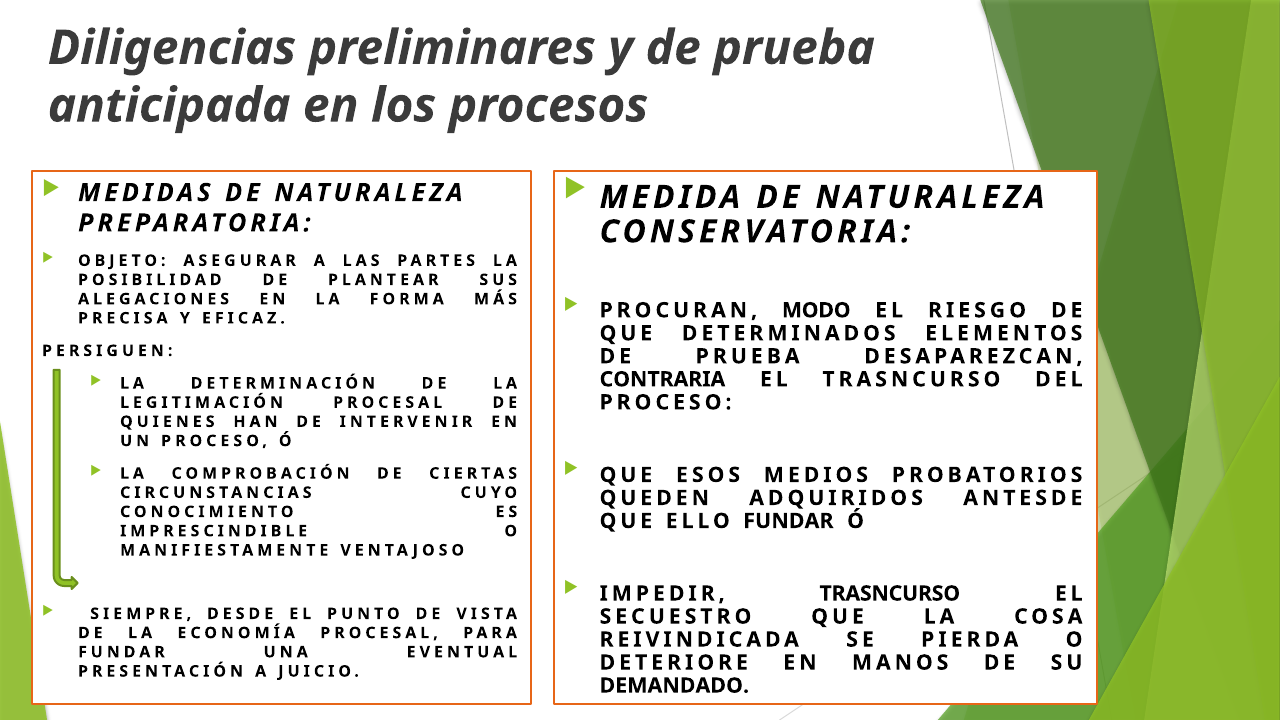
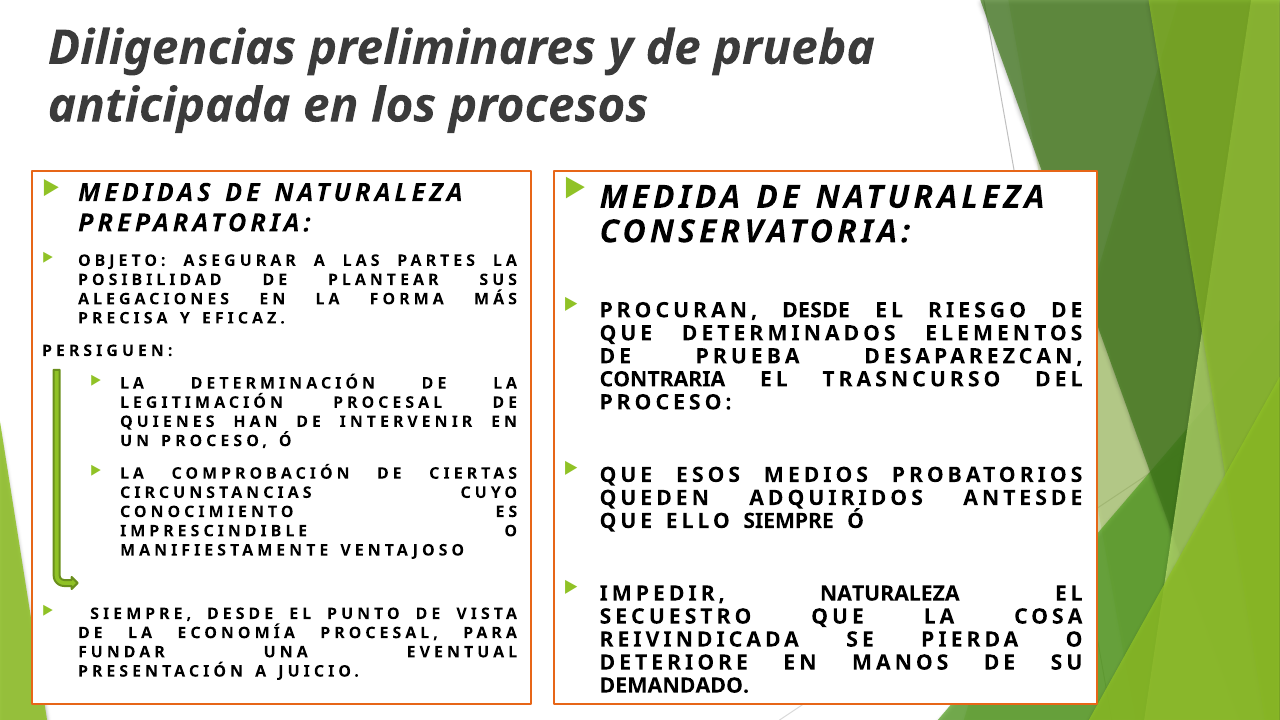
MODO: MODO -> DESDE (816, 310)
FUNDAR: FUNDAR -> SIEMPRE (789, 521)
IMPEDIR TRASNCURSO: TRASNCURSO -> NATURALEZA (890, 594)
